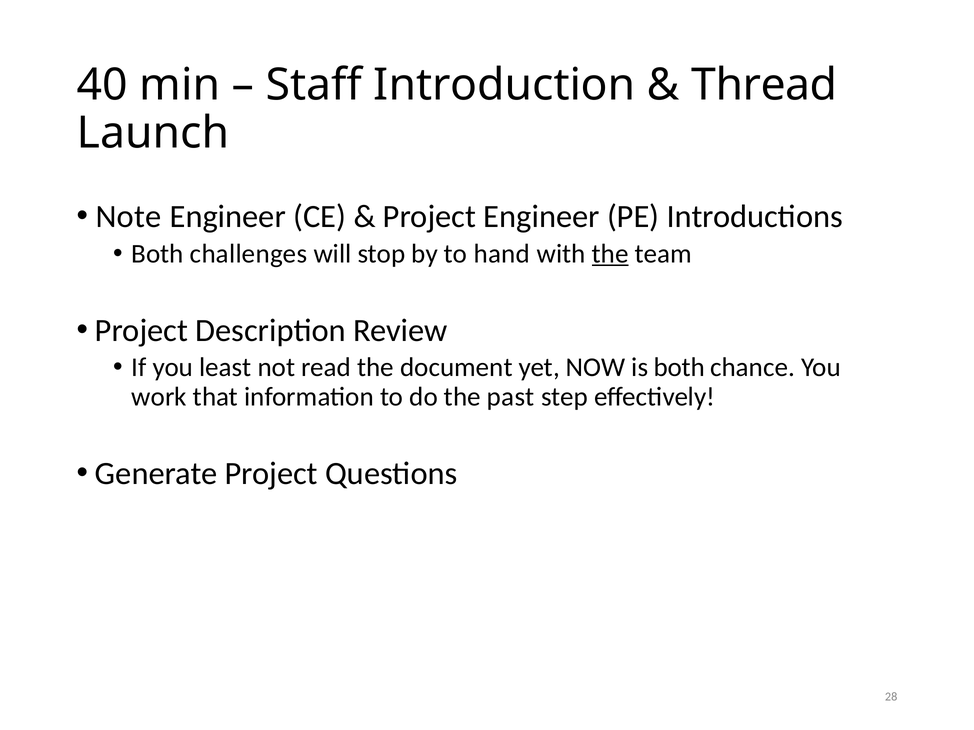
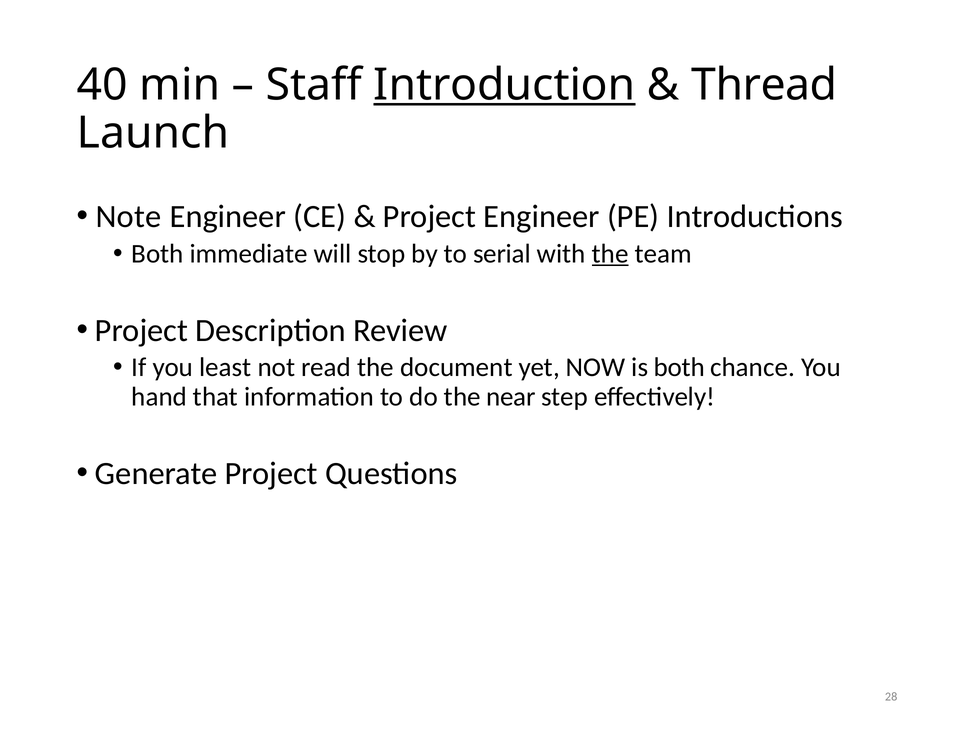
Introduction underline: none -> present (504, 85)
challenges: challenges -> immediate (249, 254)
hand: hand -> serial (502, 254)
work: work -> hand (159, 397)
past: past -> near (511, 397)
